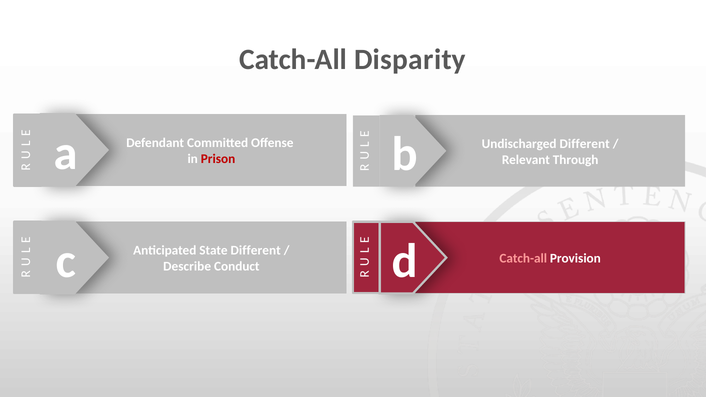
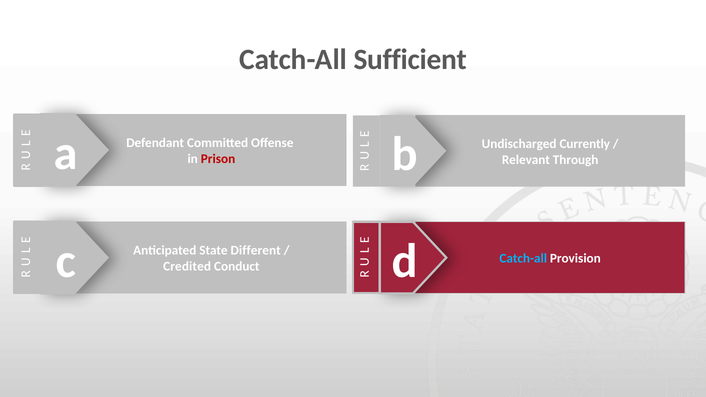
Disparity: Disparity -> Sufficient (410, 59)
Undischarged Different: Different -> Currently (585, 144)
Catch-all colour: pink -> light blue (523, 259)
Describe: Describe -> Credited (187, 267)
